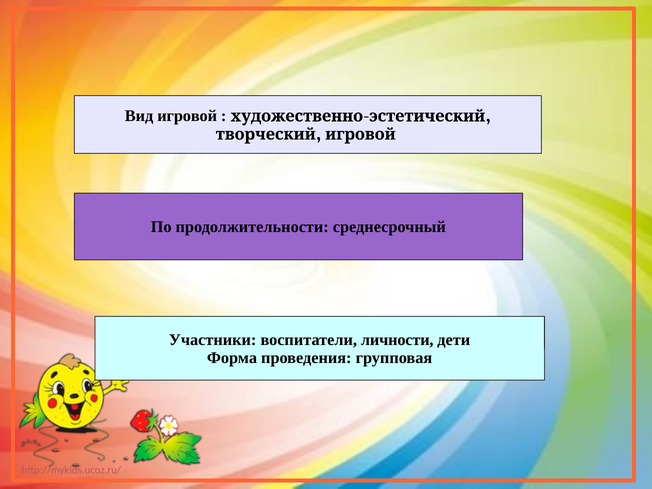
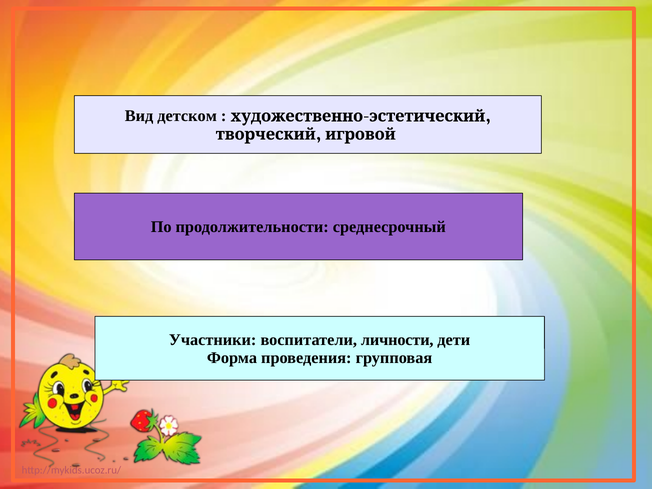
Вид игровой: игровой -> детском (187, 116)
